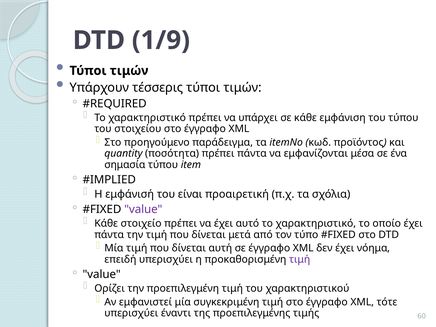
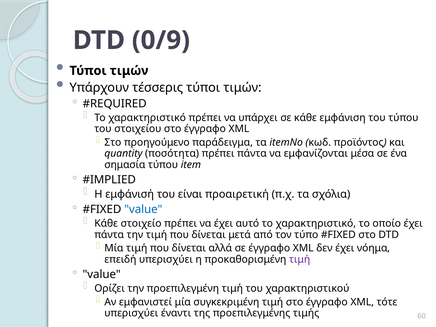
1/9: 1/9 -> 0/9 (161, 40)
value colour: purple -> blue (143, 209)
αυτή: αυτή -> αλλά (220, 248)
